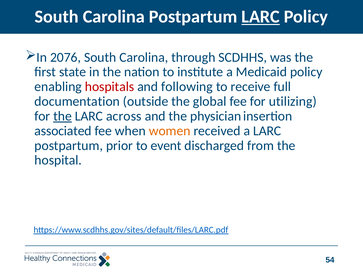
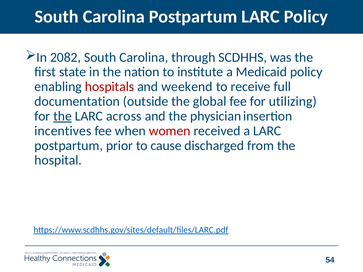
LARC underline: present -> none (261, 17)
2076: 2076 -> 2082 (65, 57)
following: following -> weekend (187, 87)
associated: associated -> incentives (63, 131)
women colour: orange -> red (170, 131)
event: event -> cause (166, 146)
